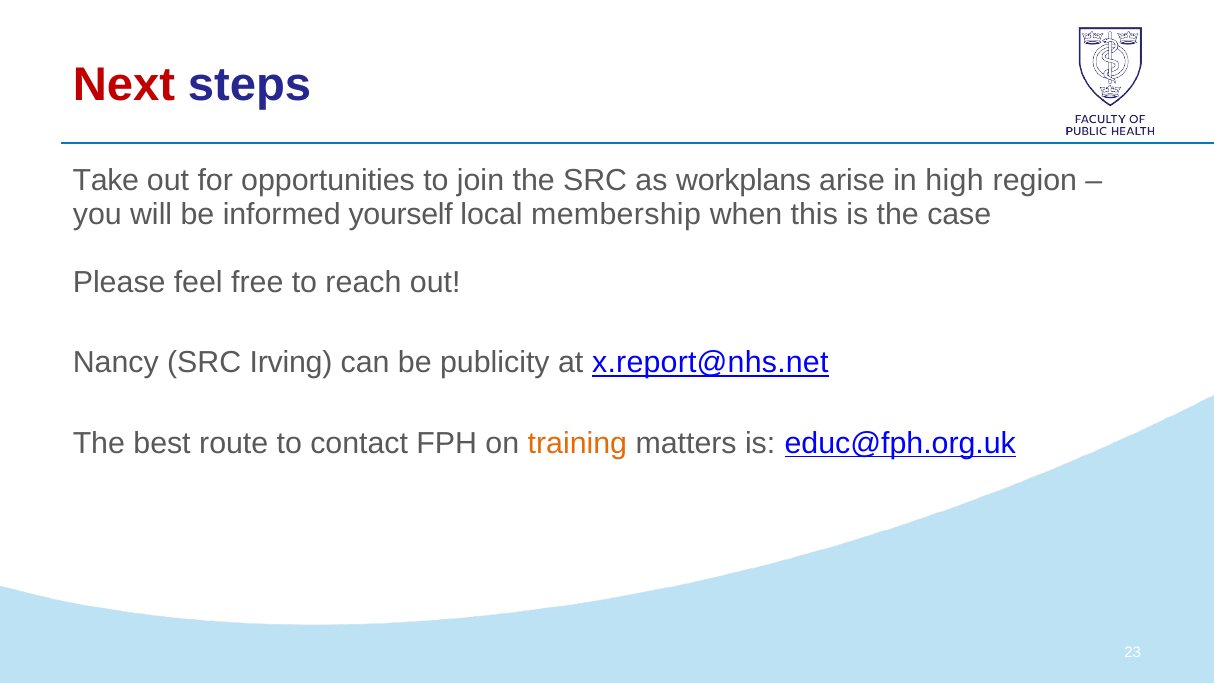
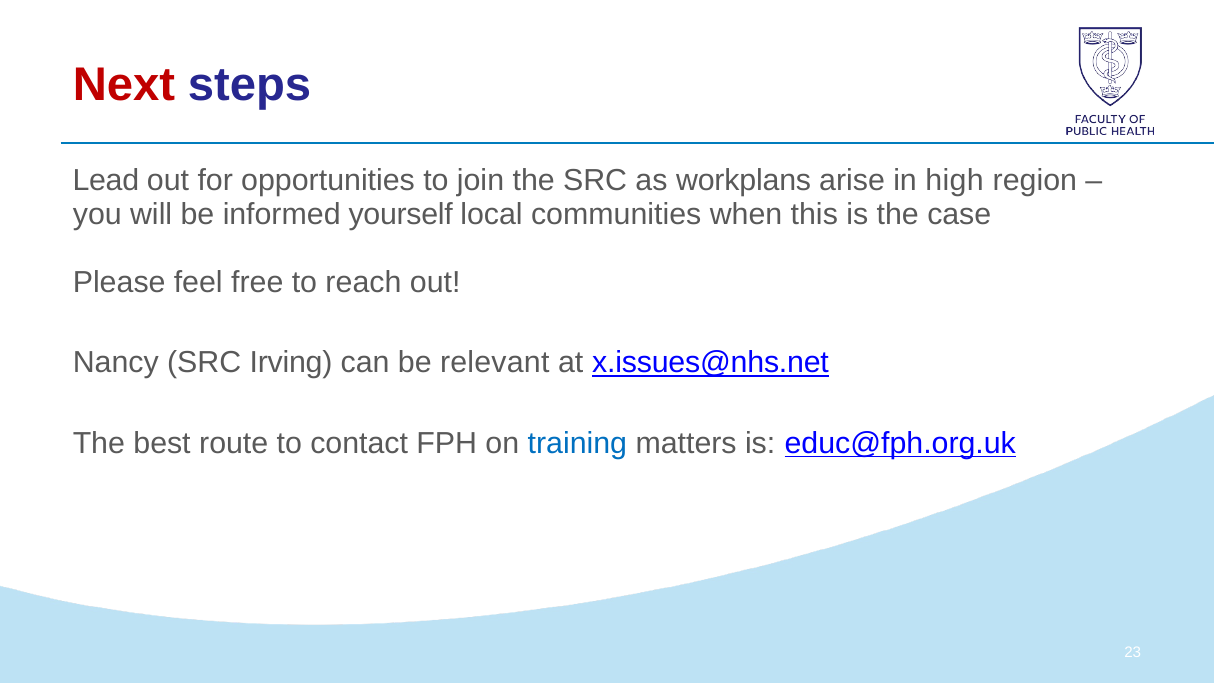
Take: Take -> Lead (106, 181)
membership: membership -> communities (616, 215)
publicity: publicity -> relevant (495, 363)
x.report@nhs.net: x.report@nhs.net -> x.issues@nhs.net (711, 363)
training colour: orange -> blue (577, 443)
